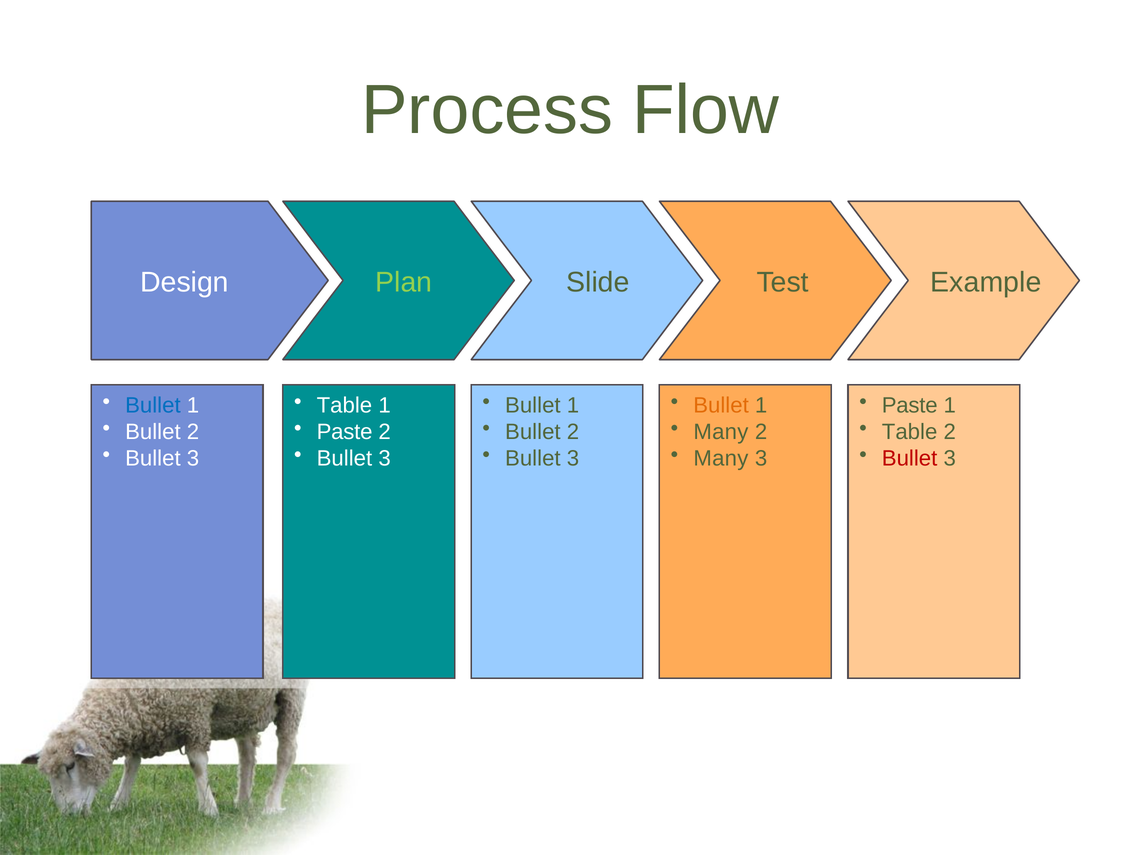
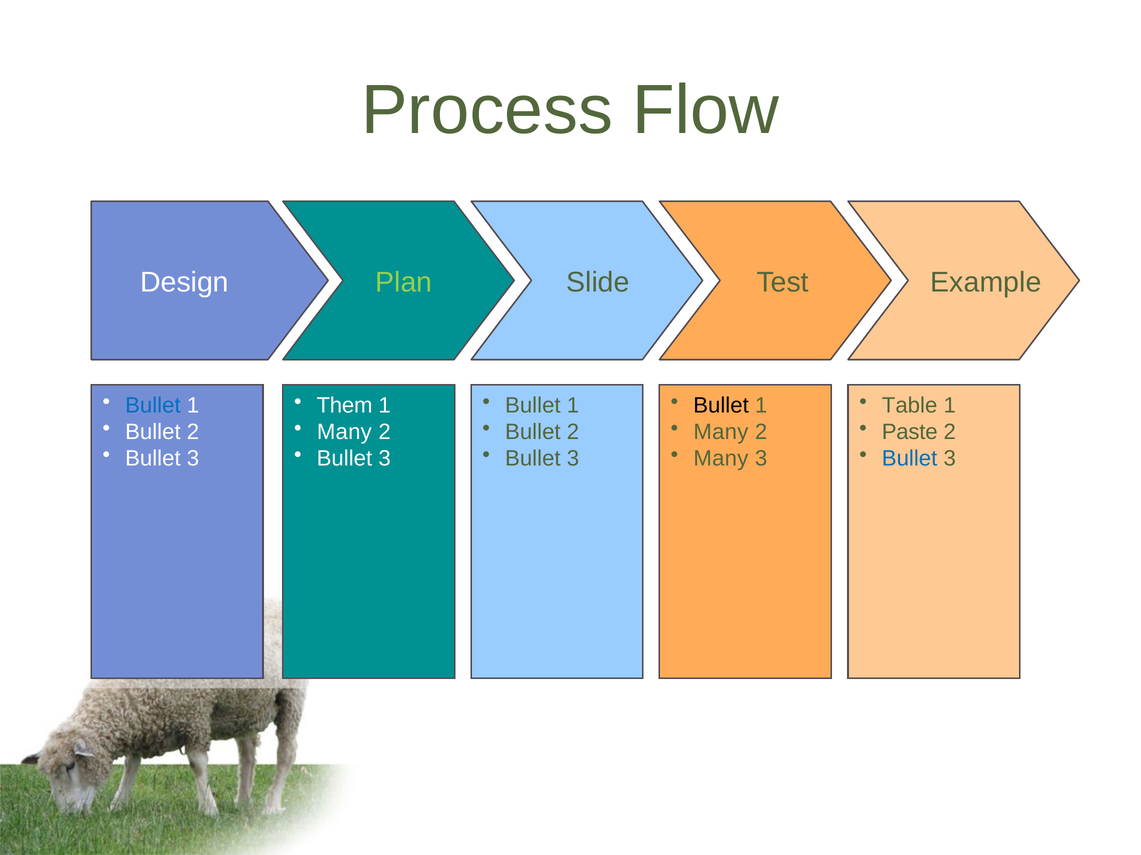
Table: Table -> Them (345, 406)
Bullet colour: orange -> black (721, 406)
Paste: Paste -> Table (910, 406)
Paste: Paste -> Many (344, 432)
Table: Table -> Paste (910, 432)
Bullet colour: red -> blue (910, 459)
